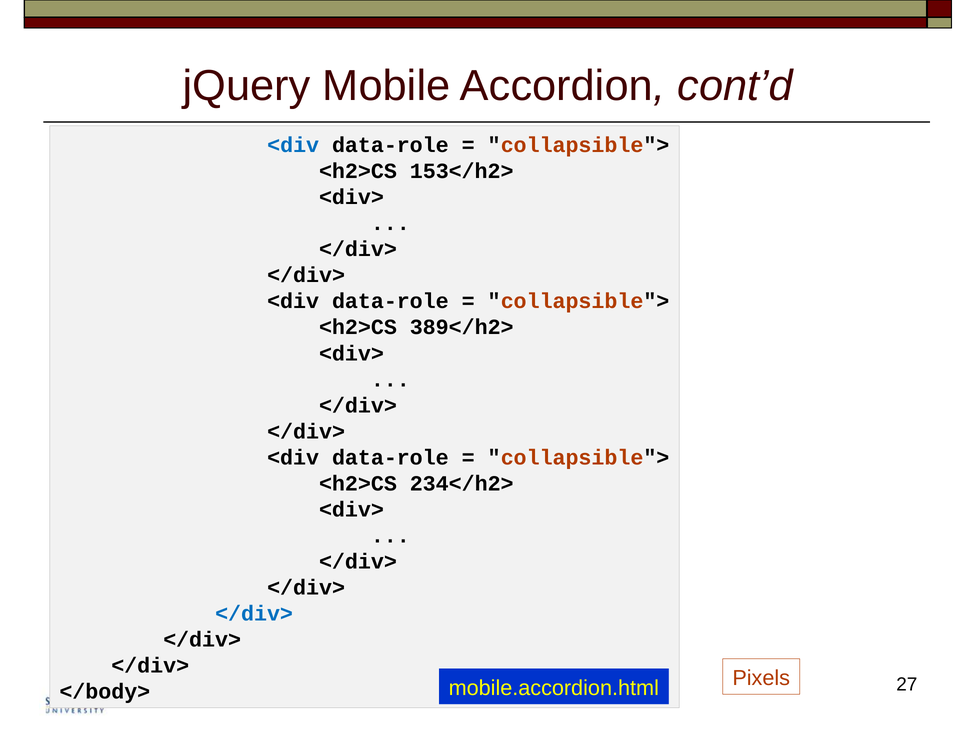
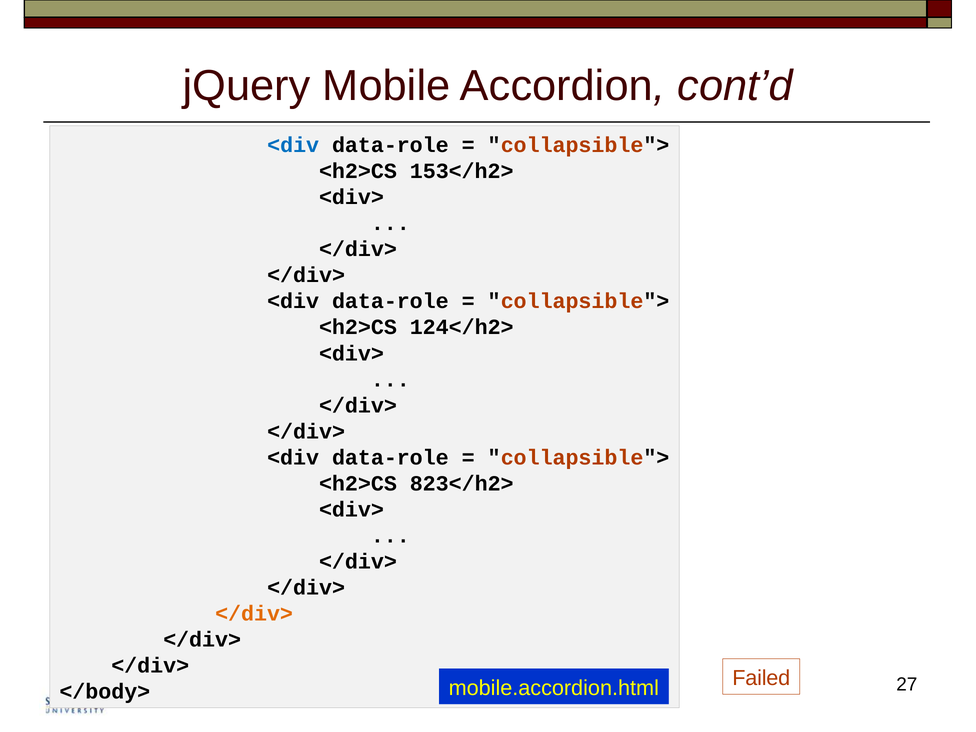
389</h2>: 389</h2> -> 124</h2> (462, 327)
234</h2>: 234</h2> -> 823</h2> (462, 483)
</div> colour: blue -> orange (254, 613)
Pixels: Pixels -> Failed (761, 678)
